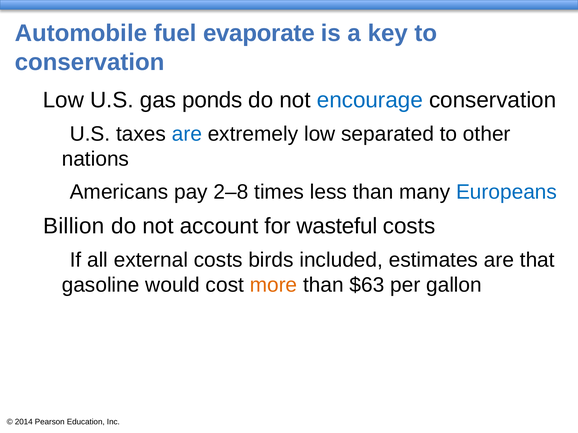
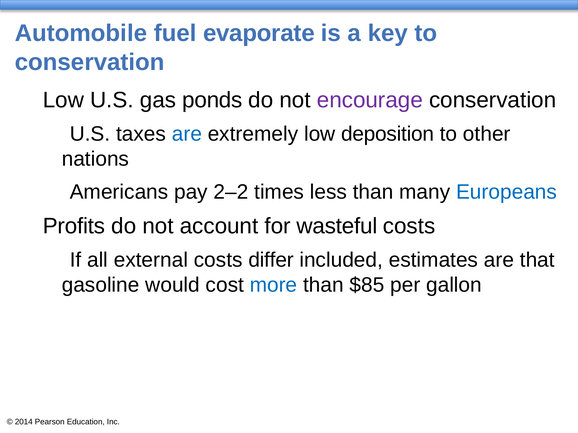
encourage colour: blue -> purple (370, 100)
separated: separated -> deposition (388, 134)
2–8: 2–8 -> 2–2 (231, 192)
Billion: Billion -> Profits (74, 226)
birds: birds -> differ (271, 260)
more colour: orange -> blue (273, 285)
$63: $63 -> $85 (367, 285)
